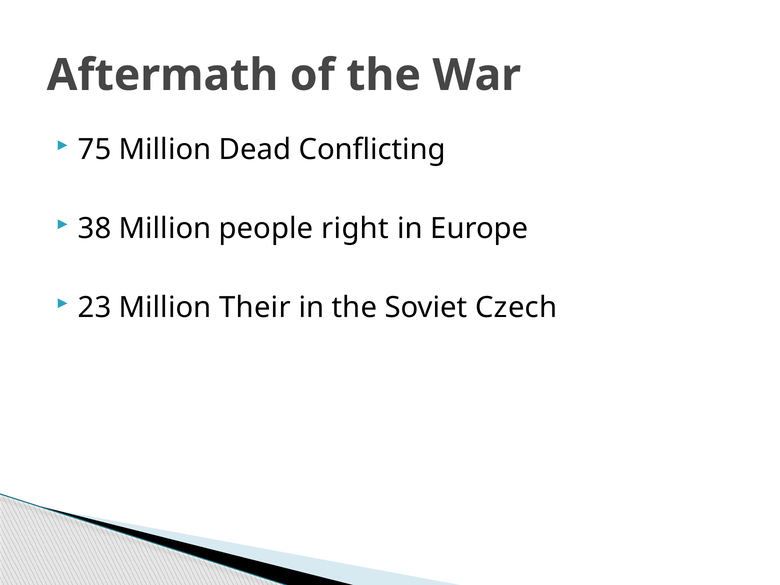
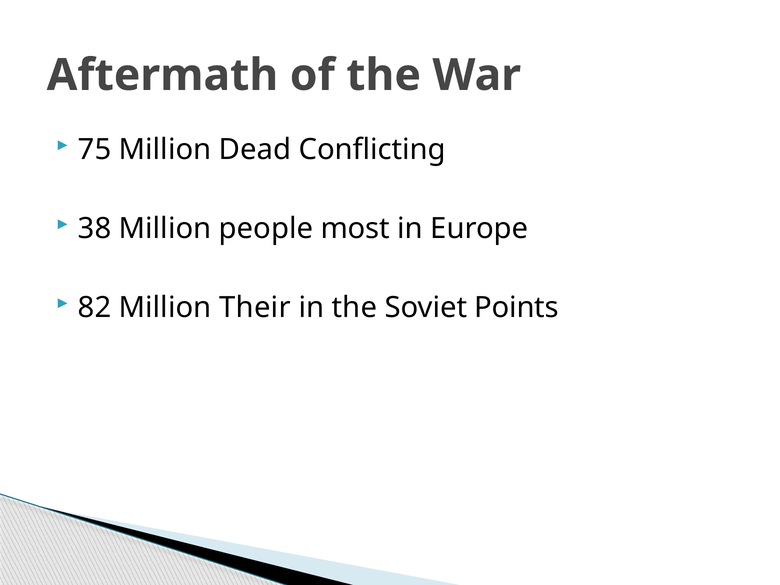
right: right -> most (355, 229)
23: 23 -> 82 (95, 308)
Czech: Czech -> Points (517, 308)
